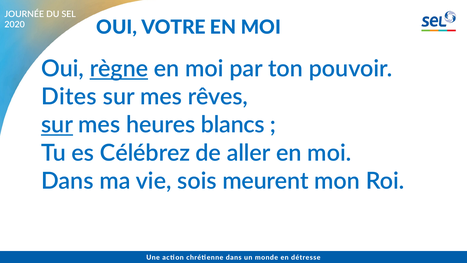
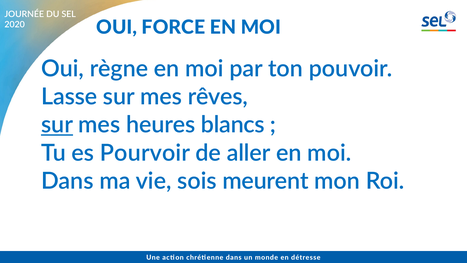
VOTRE: VOTRE -> FORCE (173, 28)
règne underline: present -> none (119, 69)
Dites: Dites -> Lasse (69, 97)
Célébrez: Célébrez -> Pourvoir (145, 153)
